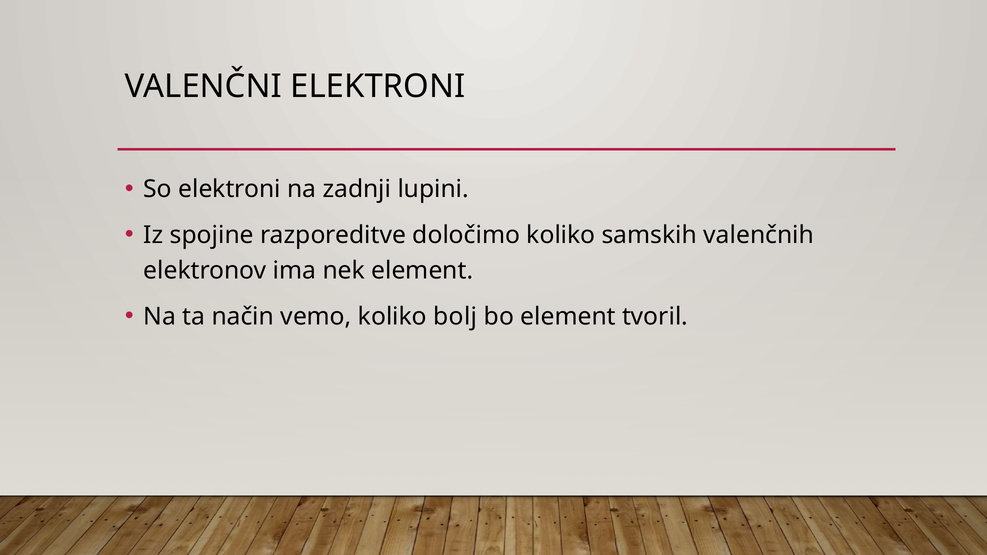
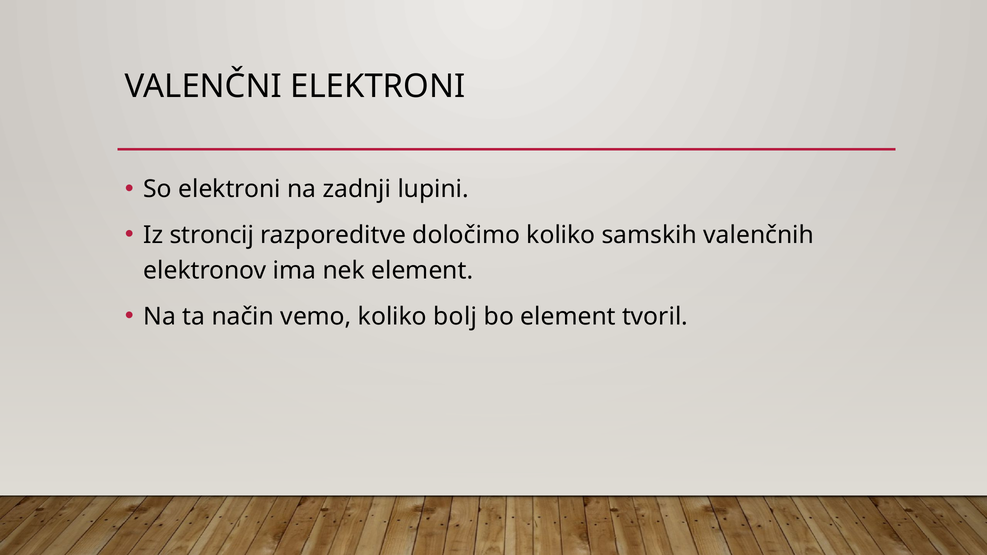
spojine: spojine -> stroncij (212, 235)
